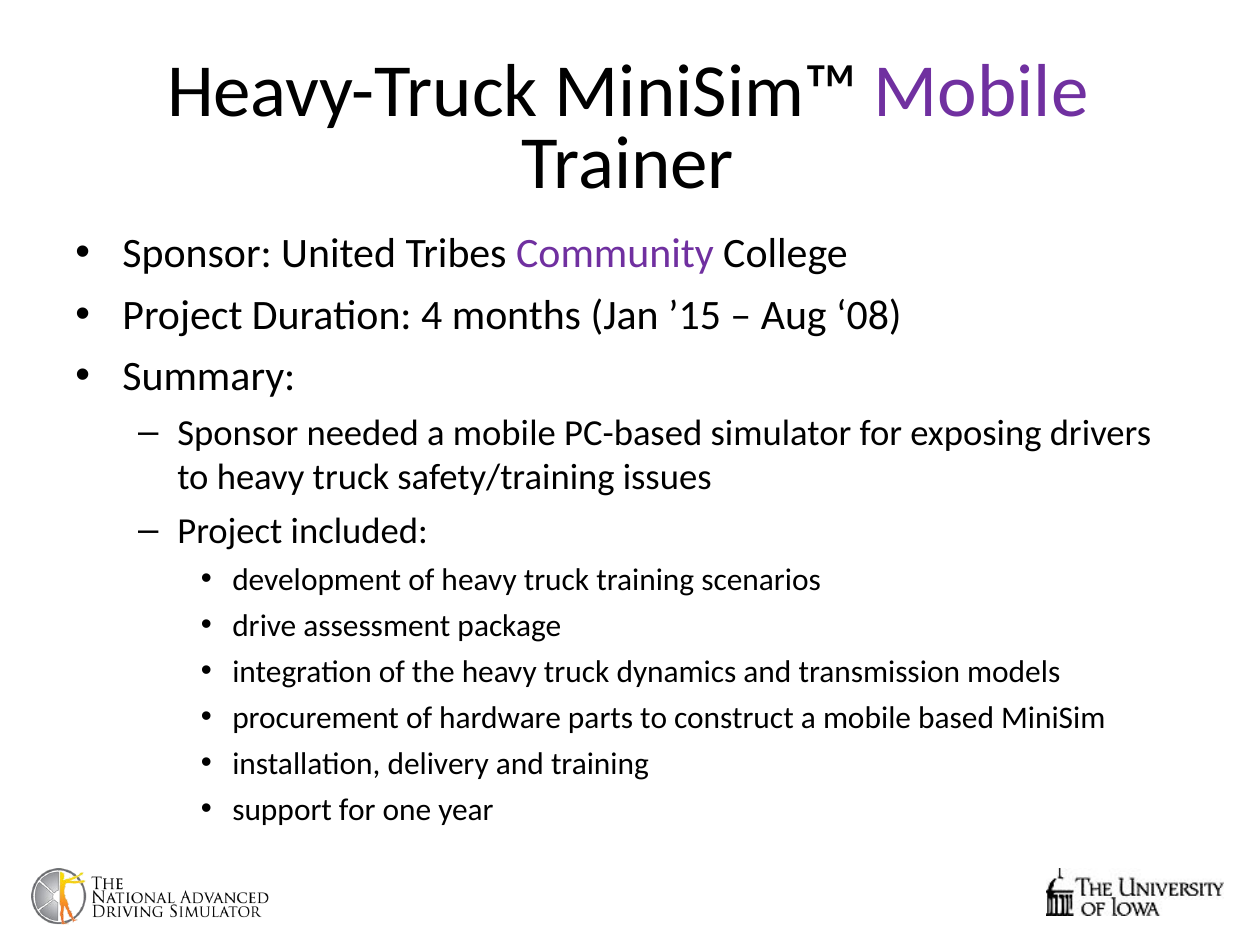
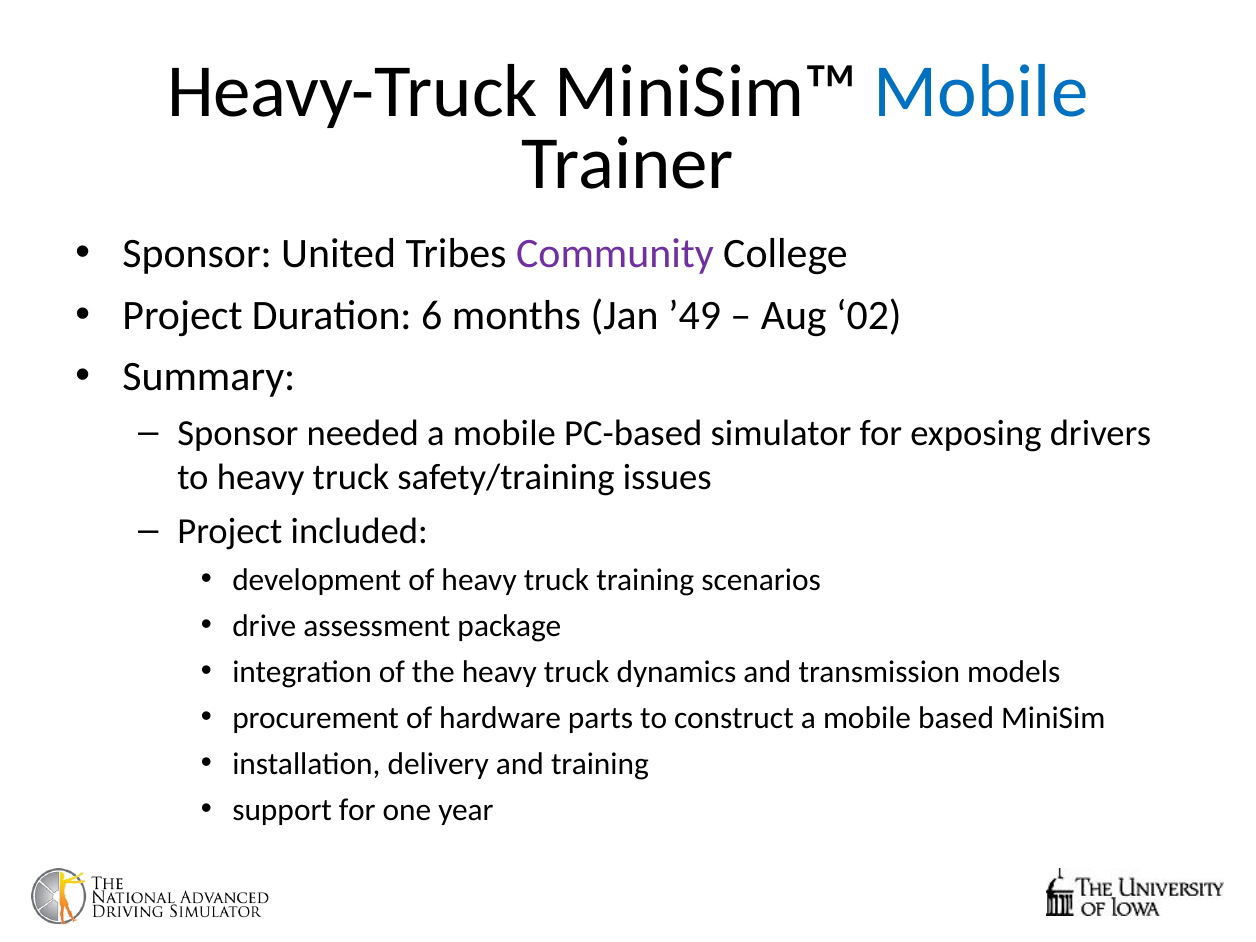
Mobile colour: purple -> blue (981, 91)
4: 4 -> 6 (432, 316)
’15: ’15 -> ’49 (695, 316)
08: 08 -> 02 (869, 316)
